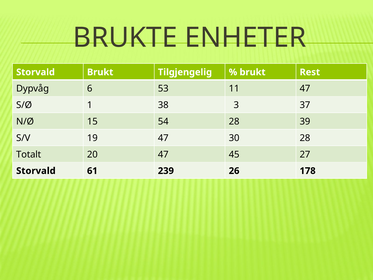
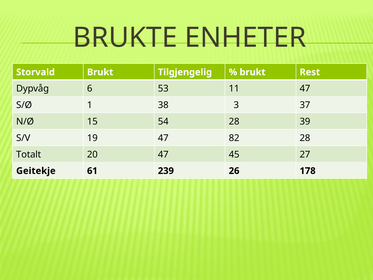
30: 30 -> 82 (234, 138)
Storvald: Storvald -> Geitekje (36, 171)
